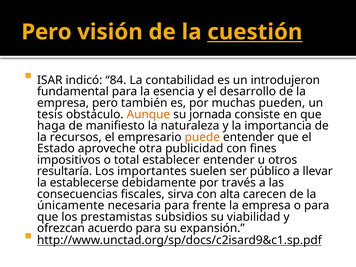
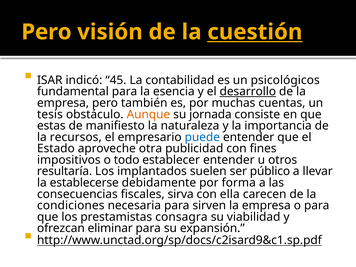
84: 84 -> 45 (116, 80)
introdujeron: introdujeron -> psicológicos (285, 80)
desarrollo underline: none -> present (248, 92)
pueden: pueden -> cuentas (282, 103)
haga: haga -> estas (51, 126)
puede colour: orange -> blue (202, 137)
total: total -> todo (127, 160)
importantes: importantes -> implantados (152, 171)
través: través -> forma (239, 183)
alta: alta -> ella (230, 194)
únicamente: únicamente -> condiciones (71, 205)
frente: frente -> sirven (209, 205)
subsidios: subsidios -> consagra (181, 217)
acuerdo: acuerdo -> eliminar (110, 228)
